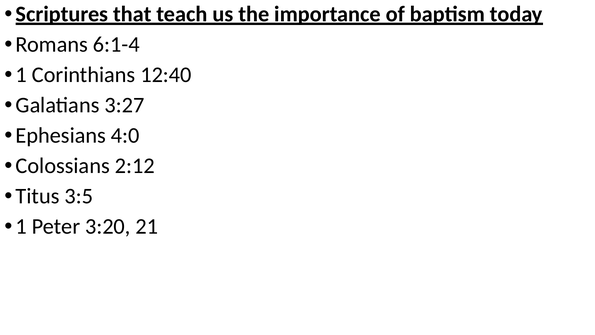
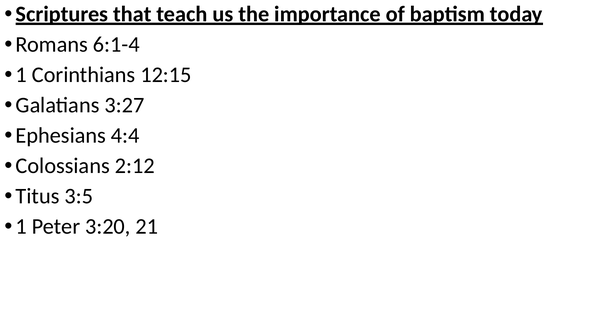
12:40: 12:40 -> 12:15 (166, 75)
4:0: 4:0 -> 4:4 (125, 135)
